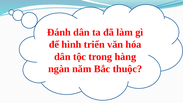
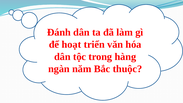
hình: hình -> hoạt (71, 44)
